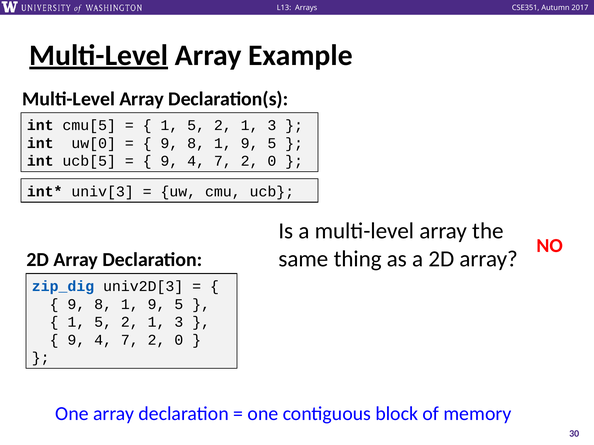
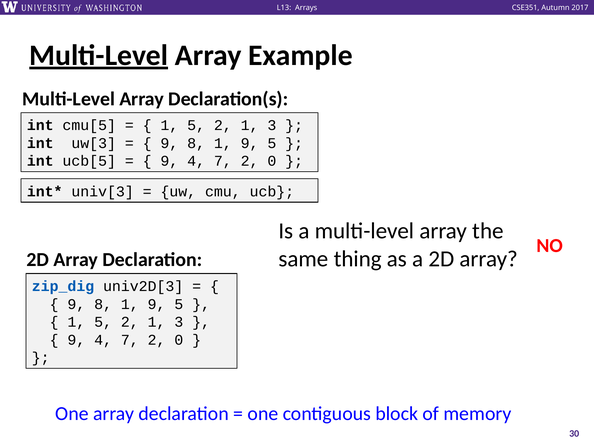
uw[0: uw[0 -> uw[3 (94, 143)
